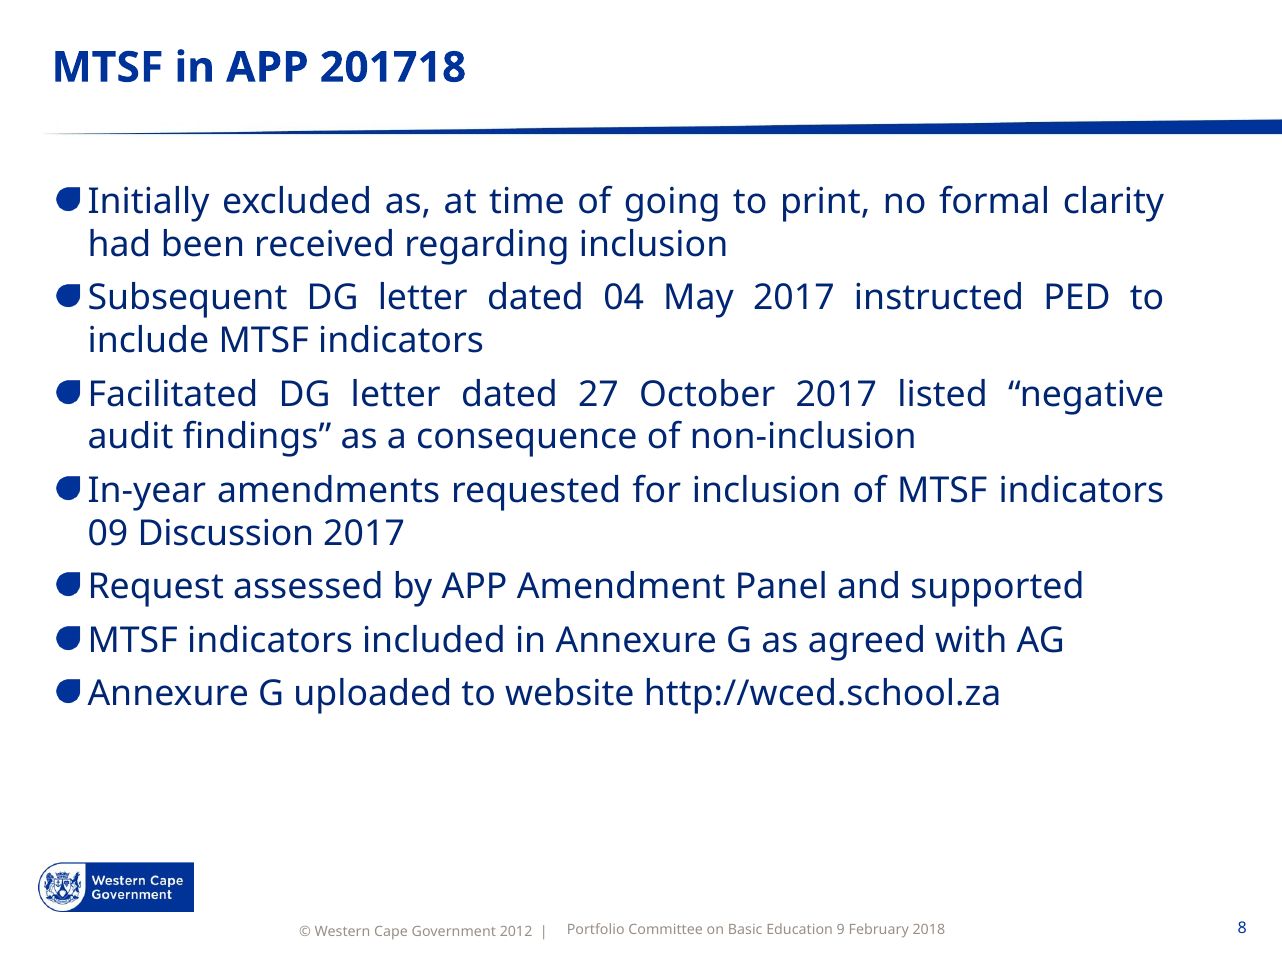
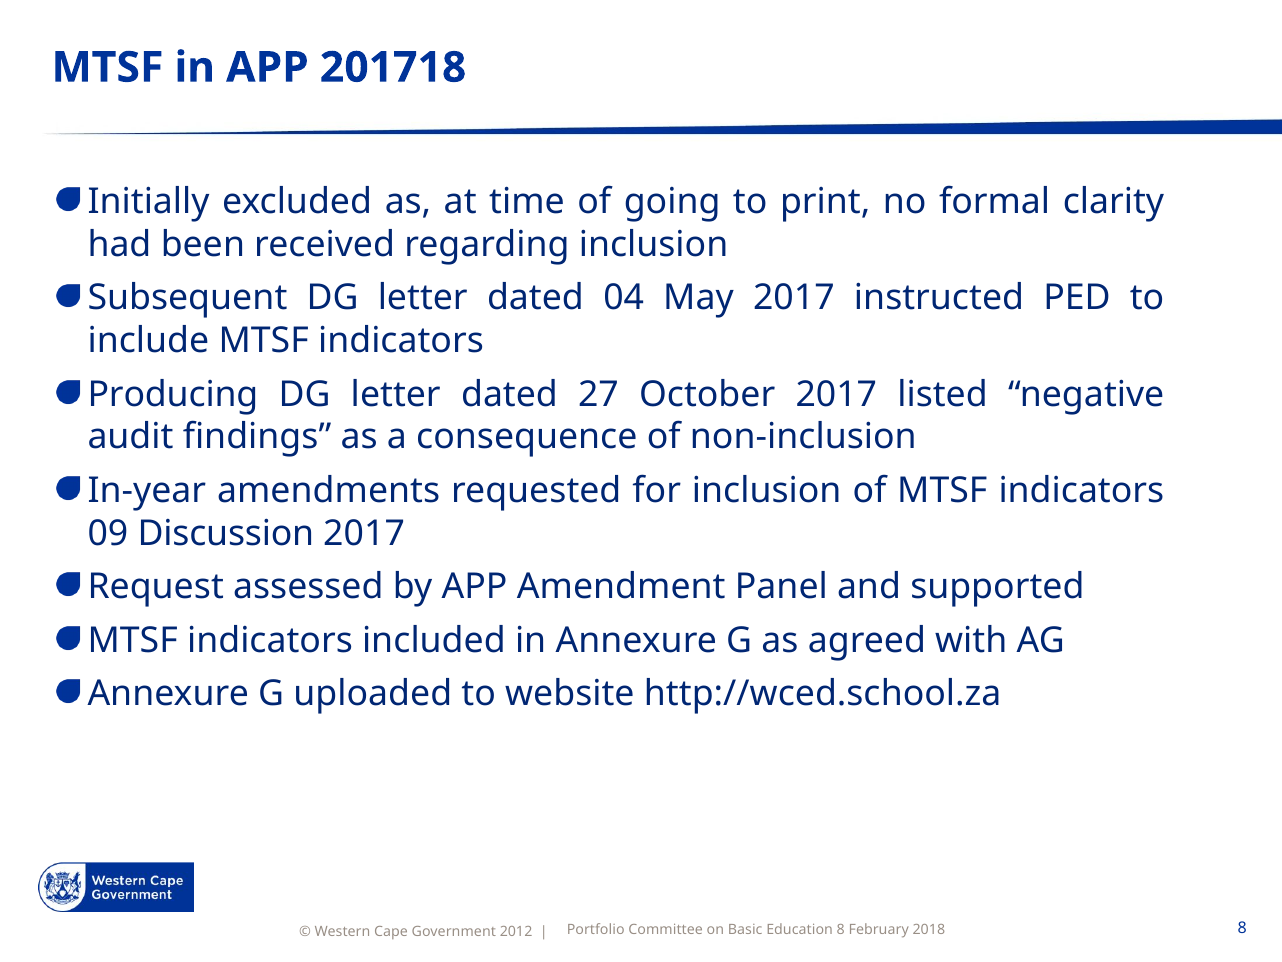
Facilitated: Facilitated -> Producing (173, 394)
Education 9: 9 -> 8 (841, 929)
